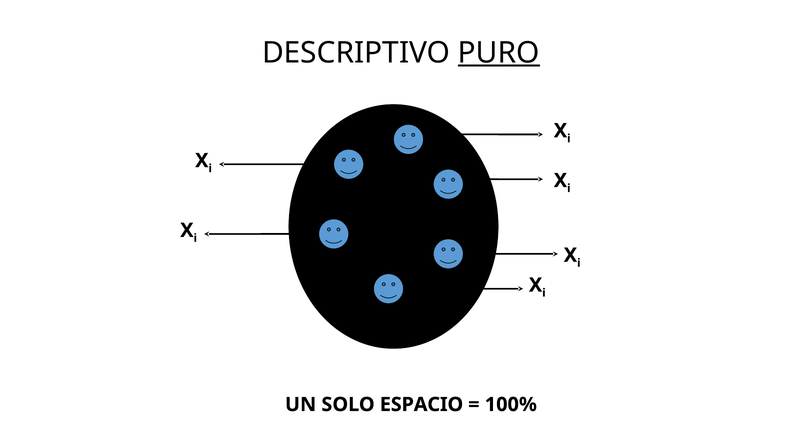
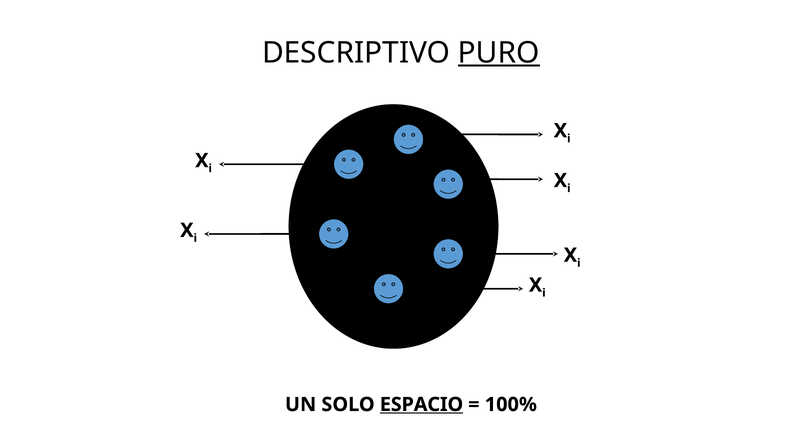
ESPACIO underline: none -> present (422, 405)
